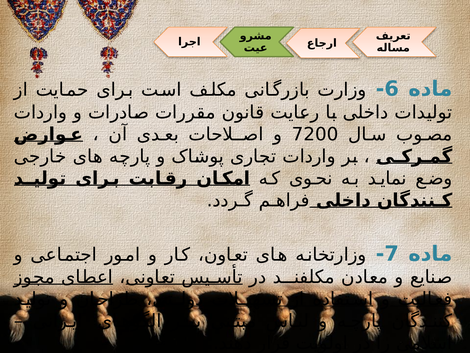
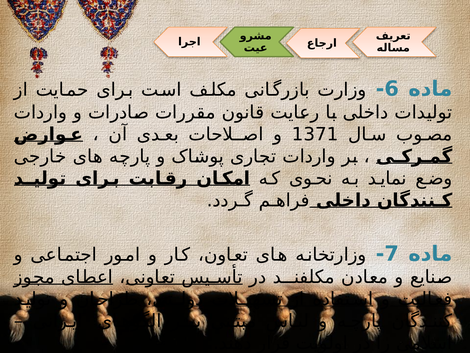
7200: 7200 -> 1371 (315, 134)
